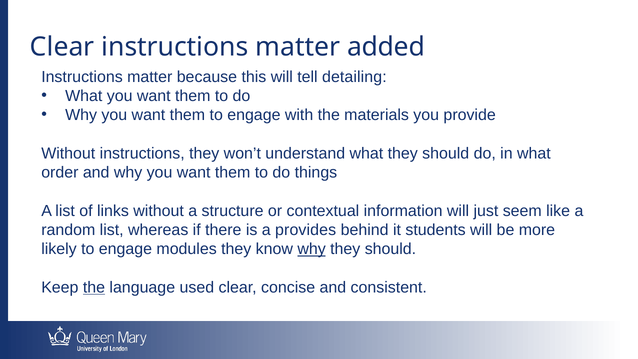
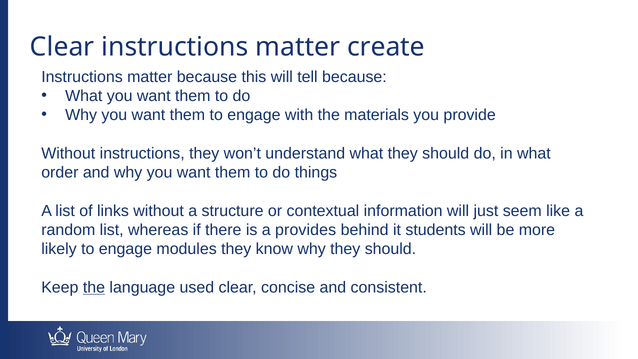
added: added -> create (386, 47)
tell detailing: detailing -> because (354, 77)
why underline: present -> none (312, 249)
